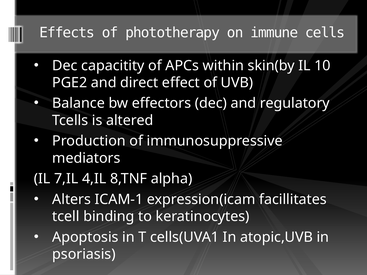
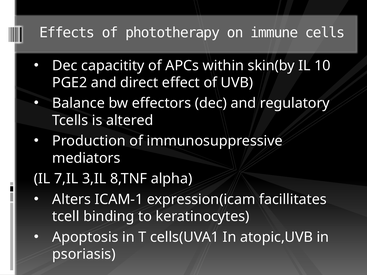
4,IL: 4,IL -> 3,IL (94, 179)
